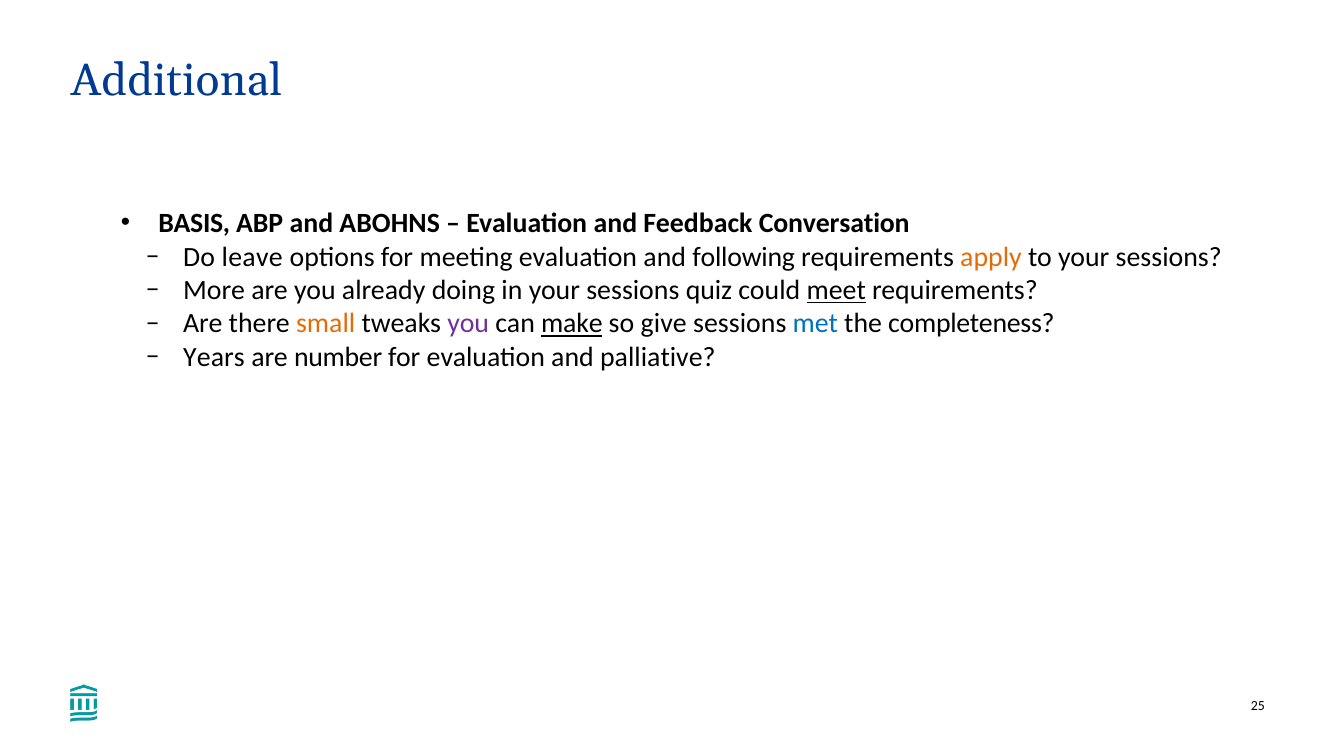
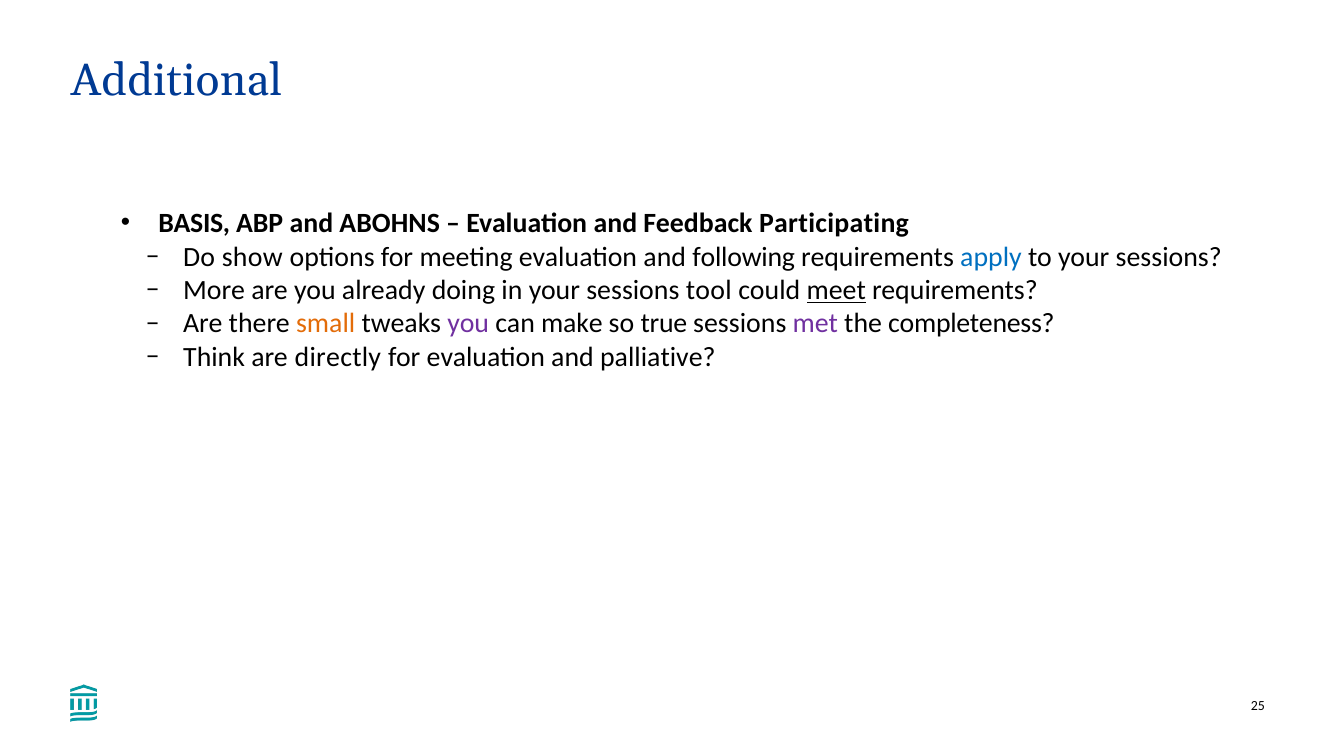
Conversation: Conversation -> Participating (834, 224)
leave: leave -> show (252, 257)
apply colour: orange -> blue (991, 257)
quiz: quiz -> tool (709, 290)
make underline: present -> none (572, 324)
give: give -> true (664, 324)
met colour: blue -> purple (815, 324)
Years: Years -> Think (214, 357)
number: number -> directly (338, 357)
